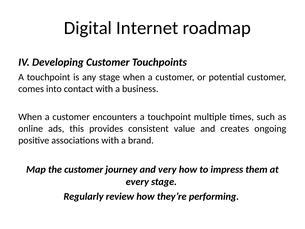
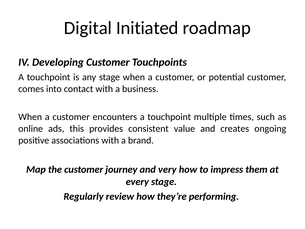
Internet: Internet -> Initiated (147, 28)
